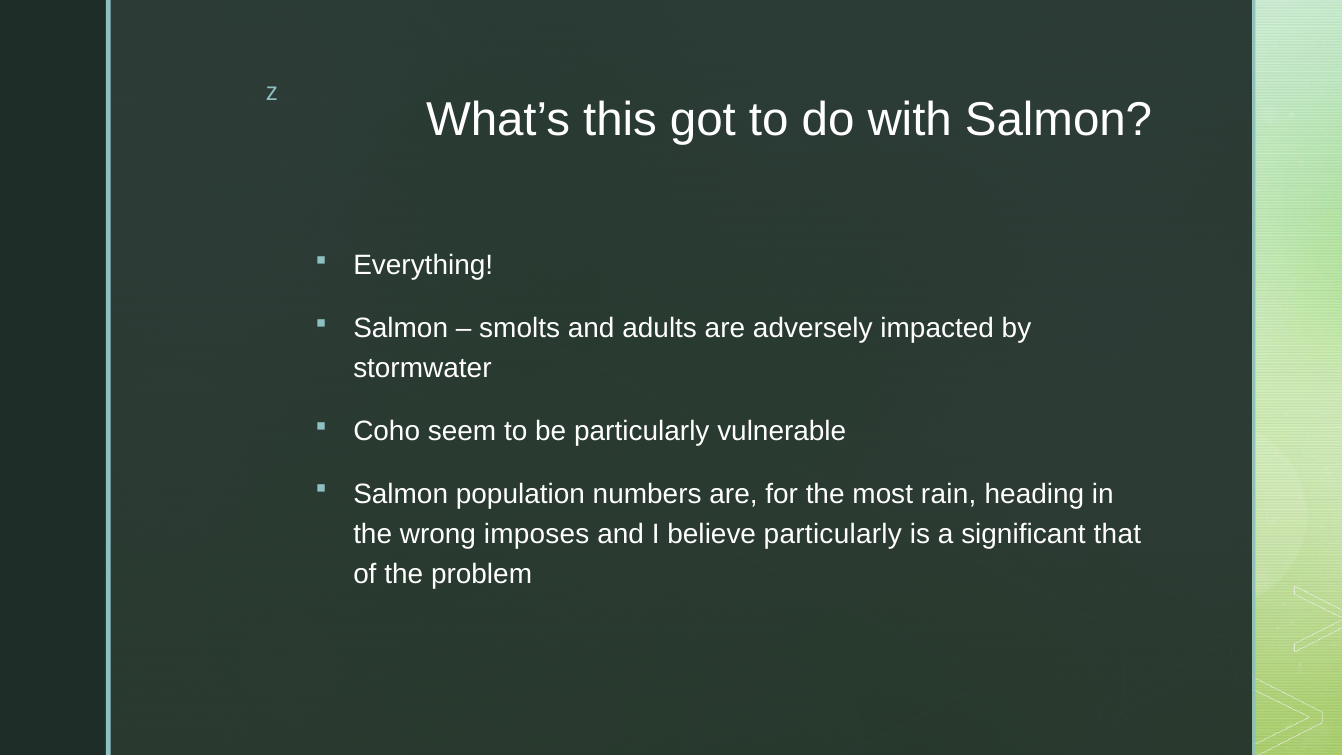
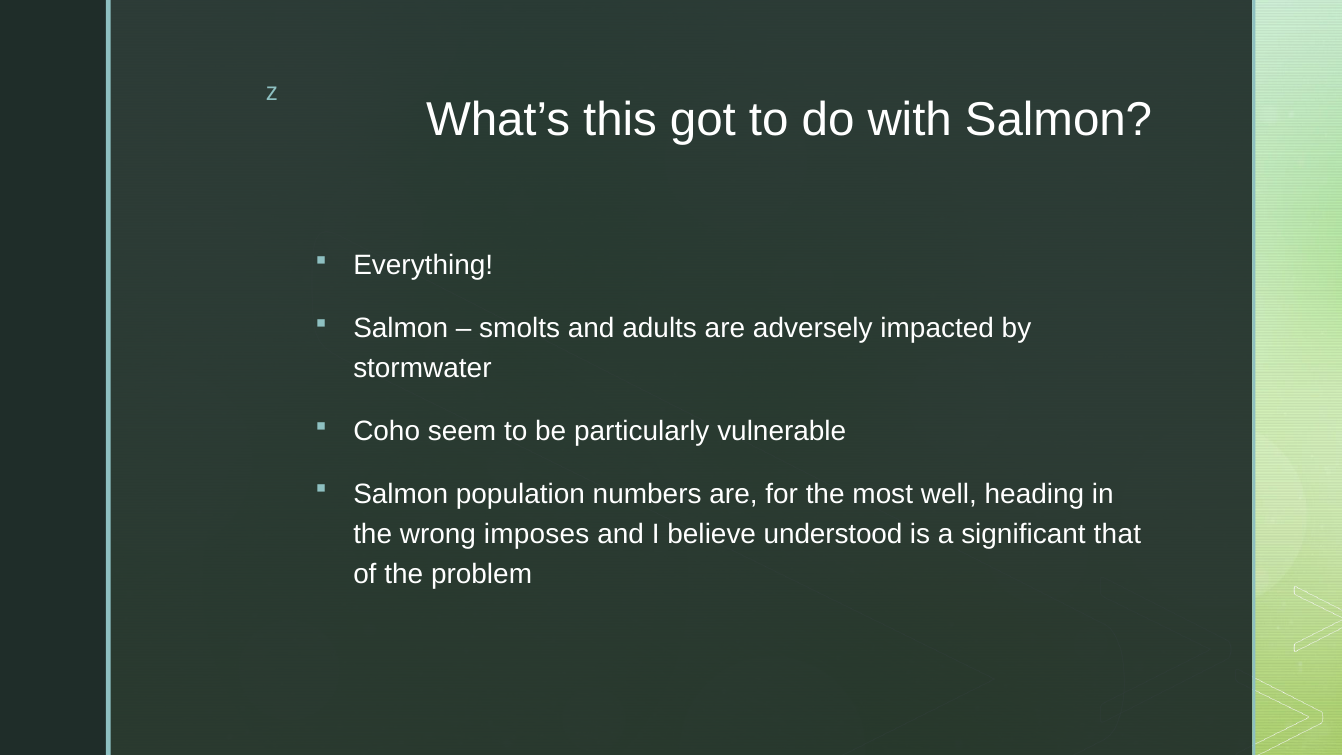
rain: rain -> well (949, 494)
believe particularly: particularly -> understood (833, 534)
